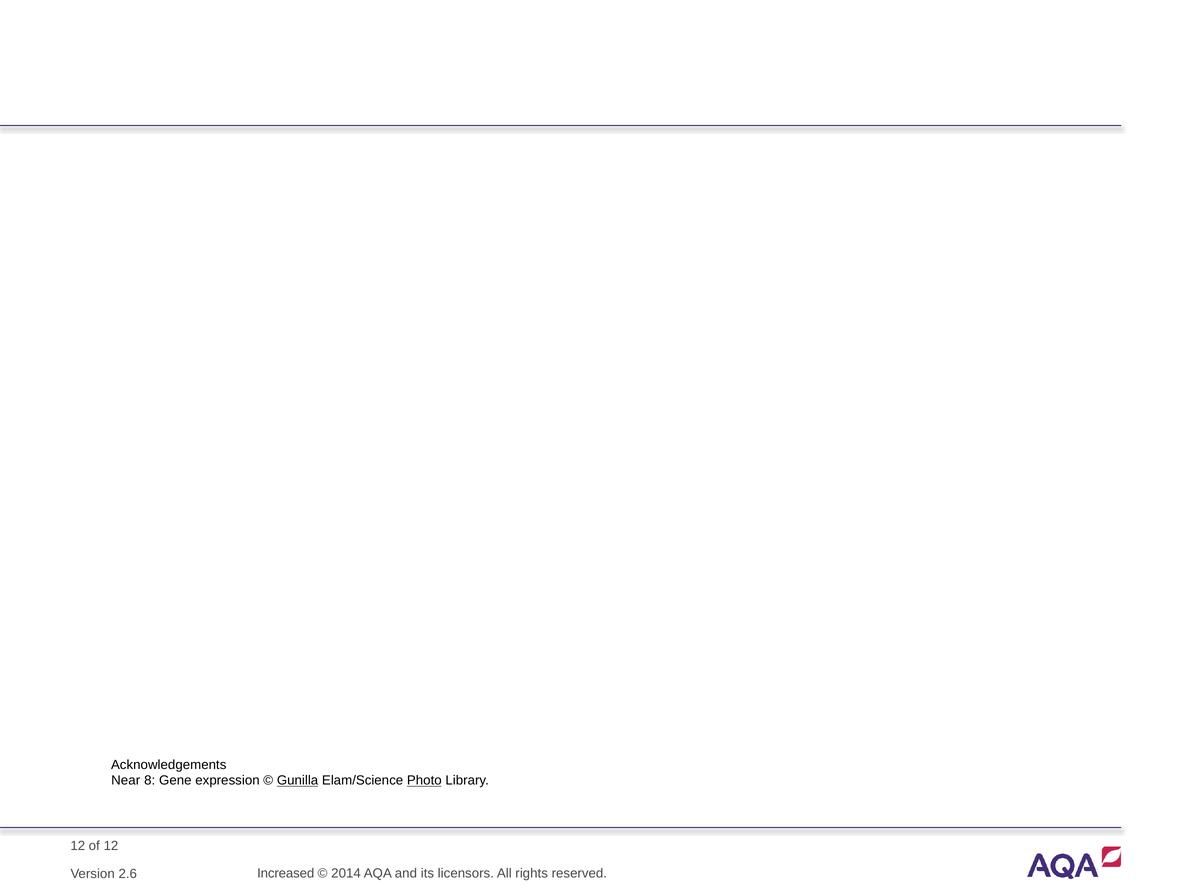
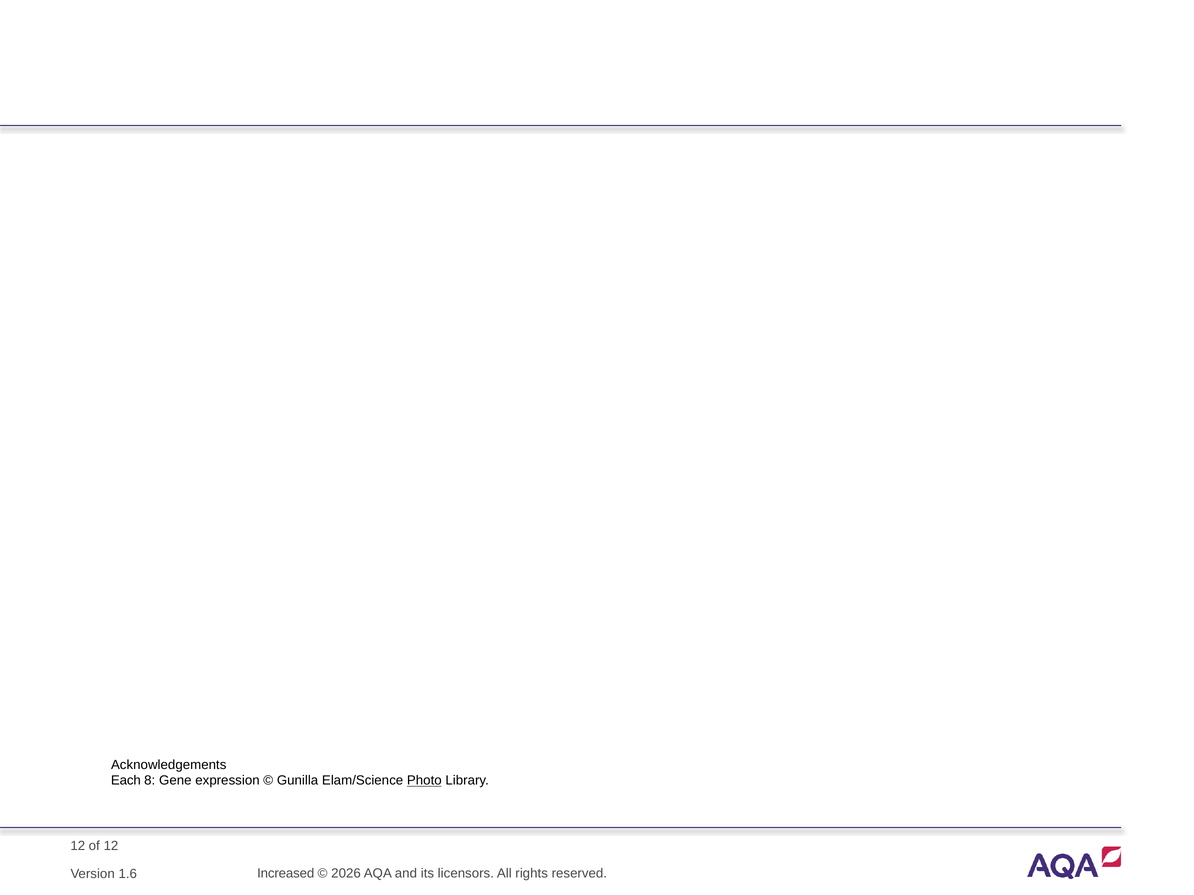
Near: Near -> Each (126, 781)
Gunilla underline: present -> none (298, 781)
2014: 2014 -> 2026 (346, 874)
2.6: 2.6 -> 1.6 (128, 874)
